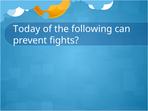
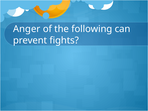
Today: Today -> Anger (27, 29)
